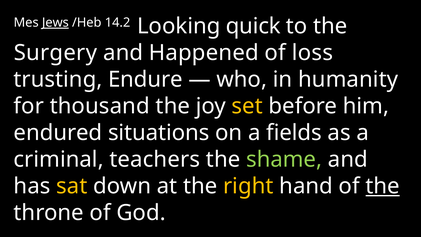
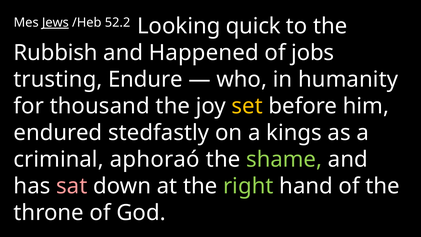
14.2: 14.2 -> 52.2 (118, 23)
Surgery: Surgery -> Rubbish (56, 53)
loss: loss -> jobs (313, 53)
situations: situations -> stedfastly (159, 133)
fields: fields -> kings (294, 133)
teachers: teachers -> aphoraó (155, 159)
sat colour: yellow -> pink (72, 186)
right colour: yellow -> light green (248, 186)
the underline: present -> none (383, 186)
